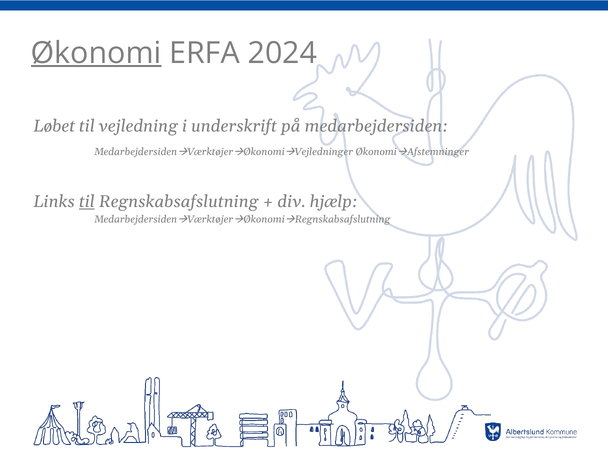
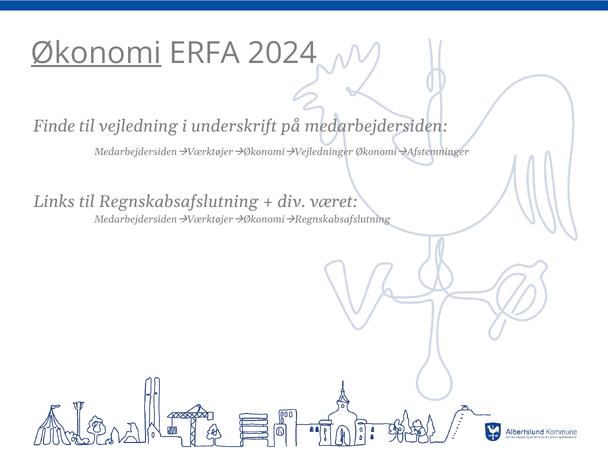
Løbet: Løbet -> Finde (54, 126)
til underline: present -> none (87, 202)
hjælp: hjælp -> været (334, 202)
